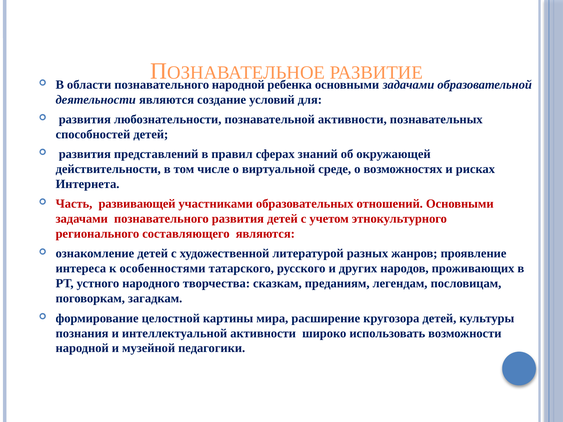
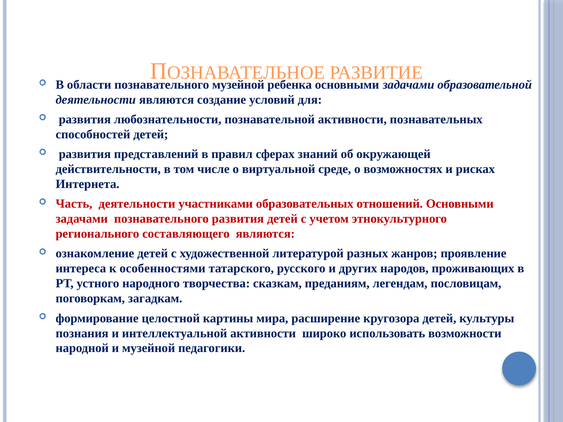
познавательного народной: народной -> музейной (238, 85)
Часть развивающей: развивающей -> деятельности (137, 204)
